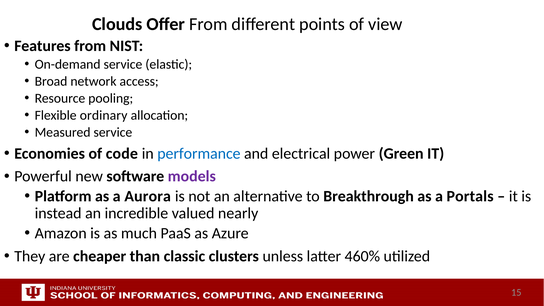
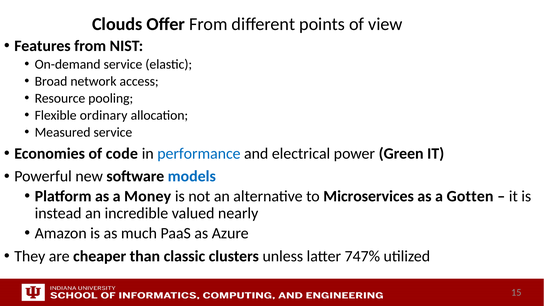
models colour: purple -> blue (192, 176)
Aurora: Aurora -> Money (148, 196)
Breakthrough: Breakthrough -> Microservices (369, 196)
Portals: Portals -> Gotten (470, 196)
460%: 460% -> 747% (362, 256)
